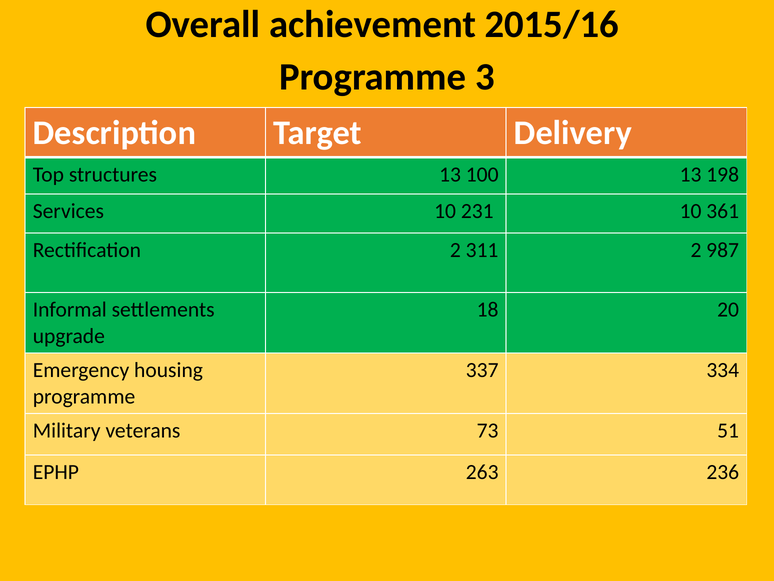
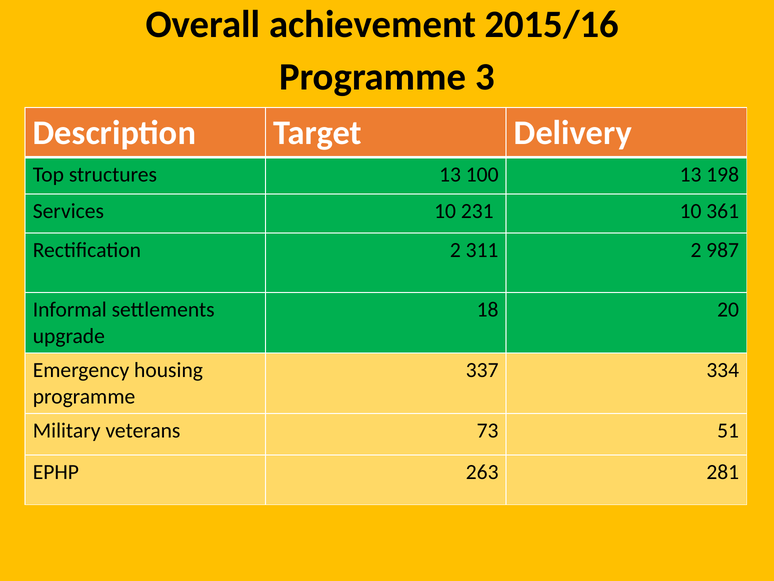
236: 236 -> 281 (723, 472)
